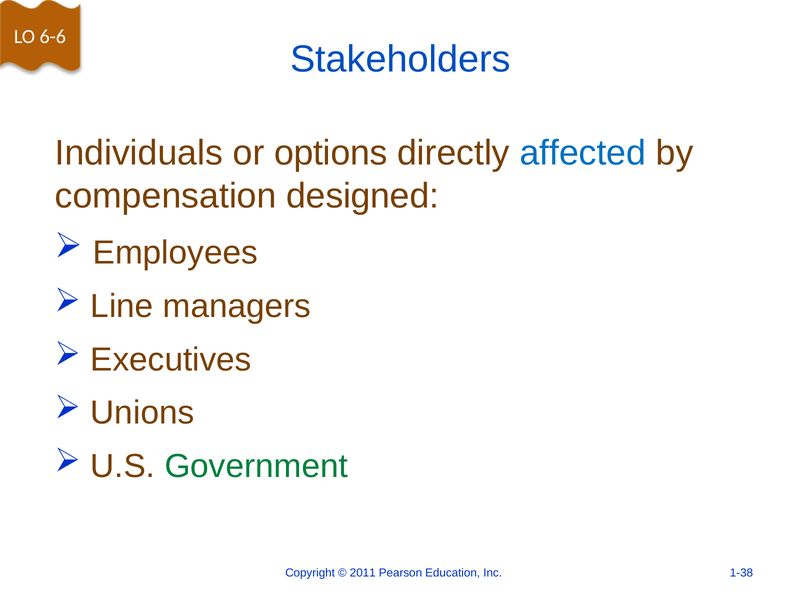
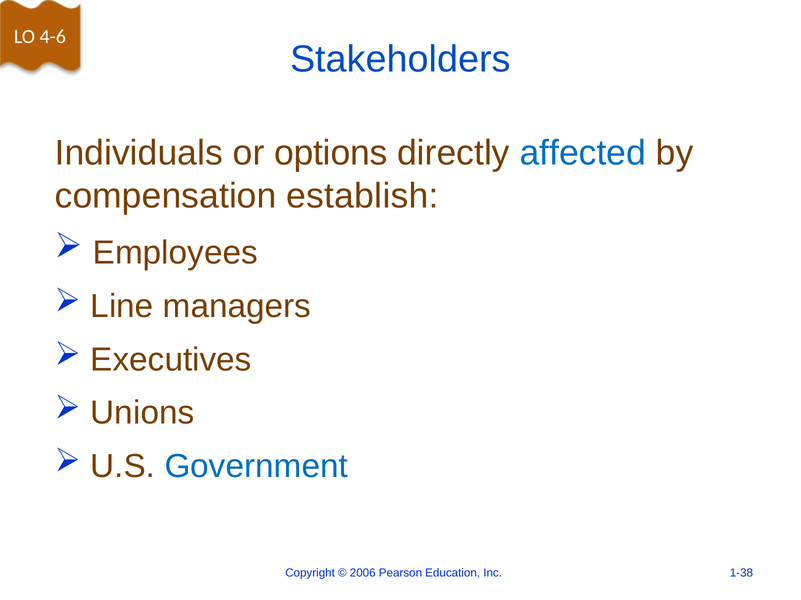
6-6: 6-6 -> 4-6 (53, 37)
designed: designed -> establish (362, 196)
Government colour: green -> blue (256, 467)
2011: 2011 -> 2006 (363, 574)
